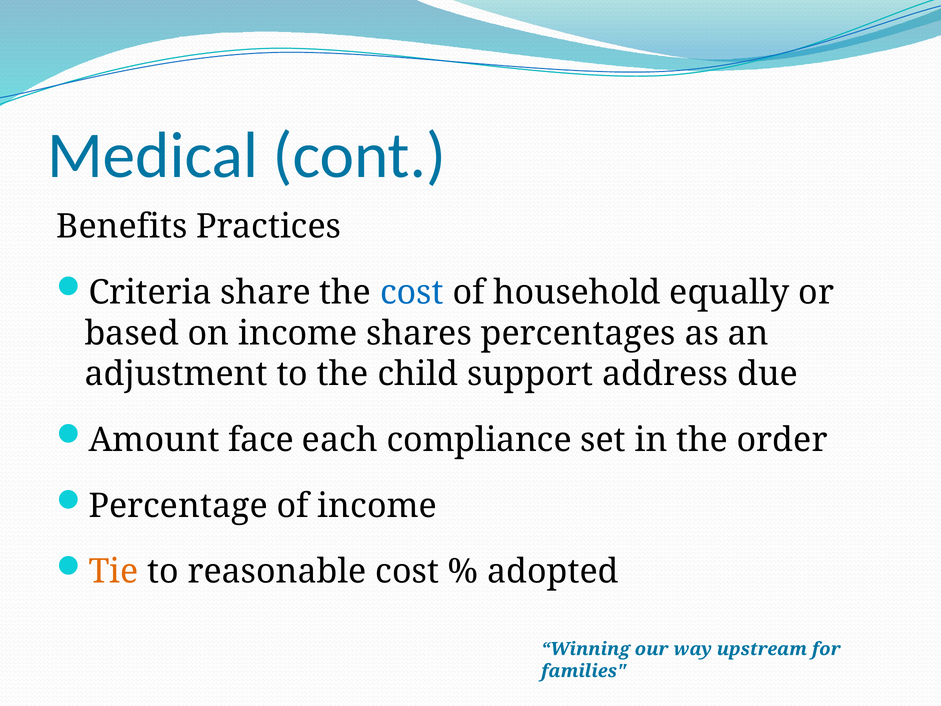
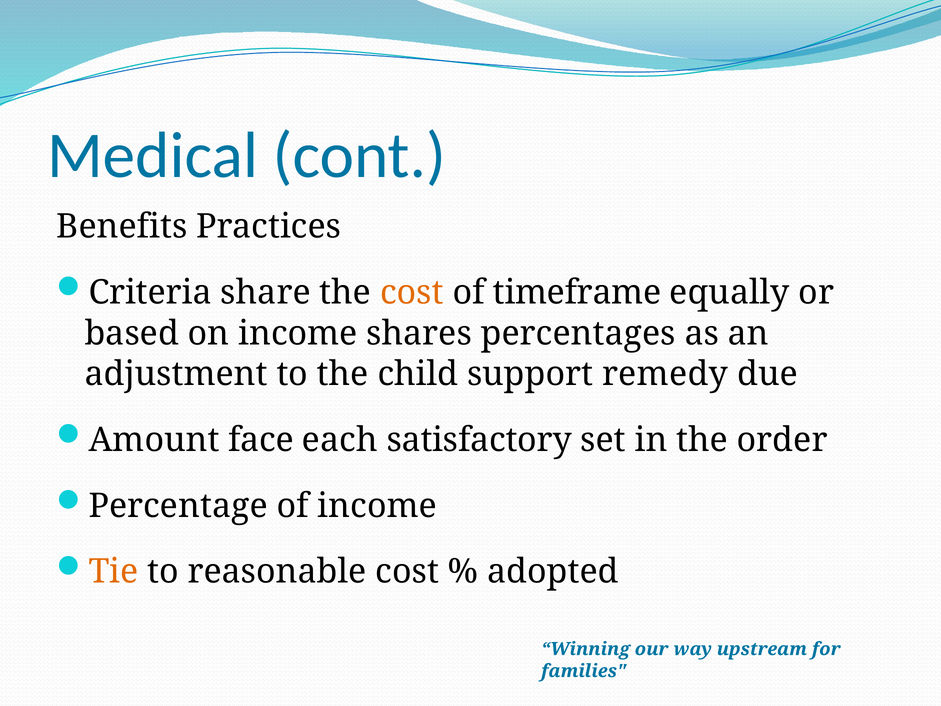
cost colour: blue -> orange (412, 292)
household: household -> timeframe (577, 292)
address: address -> remedy (665, 374)
compliance: compliance -> satisfactory (479, 440)
